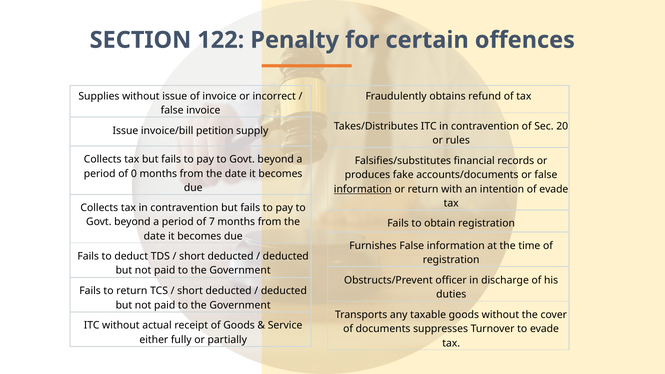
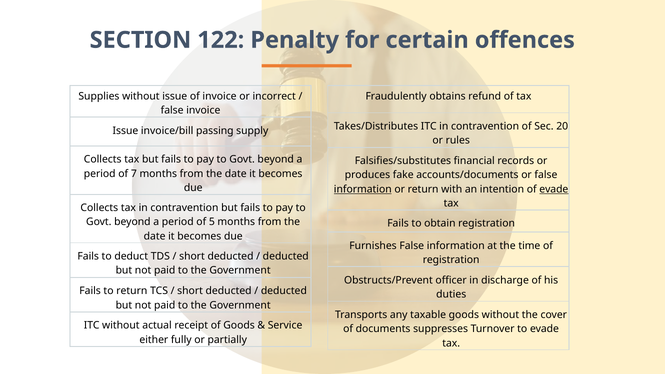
petition: petition -> passing (215, 131)
0: 0 -> 7 (134, 174)
evade underline: none -> present (554, 189)
7: 7 -> 5 (212, 222)
